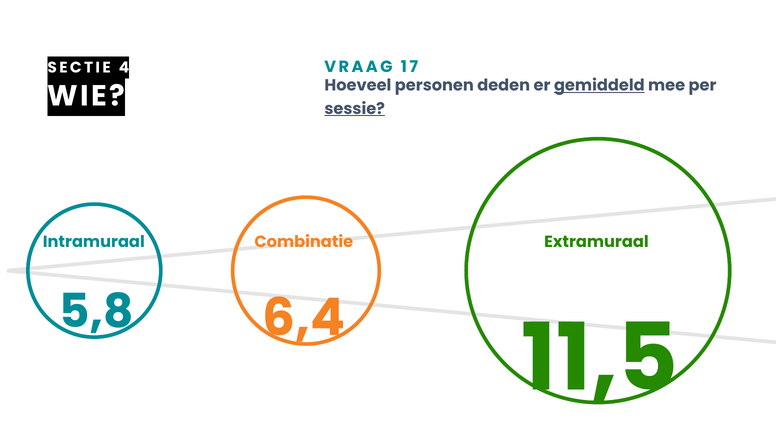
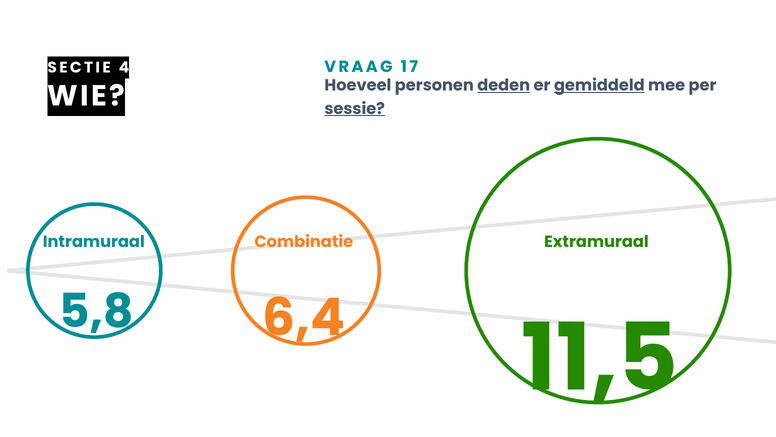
deden underline: none -> present (504, 85)
